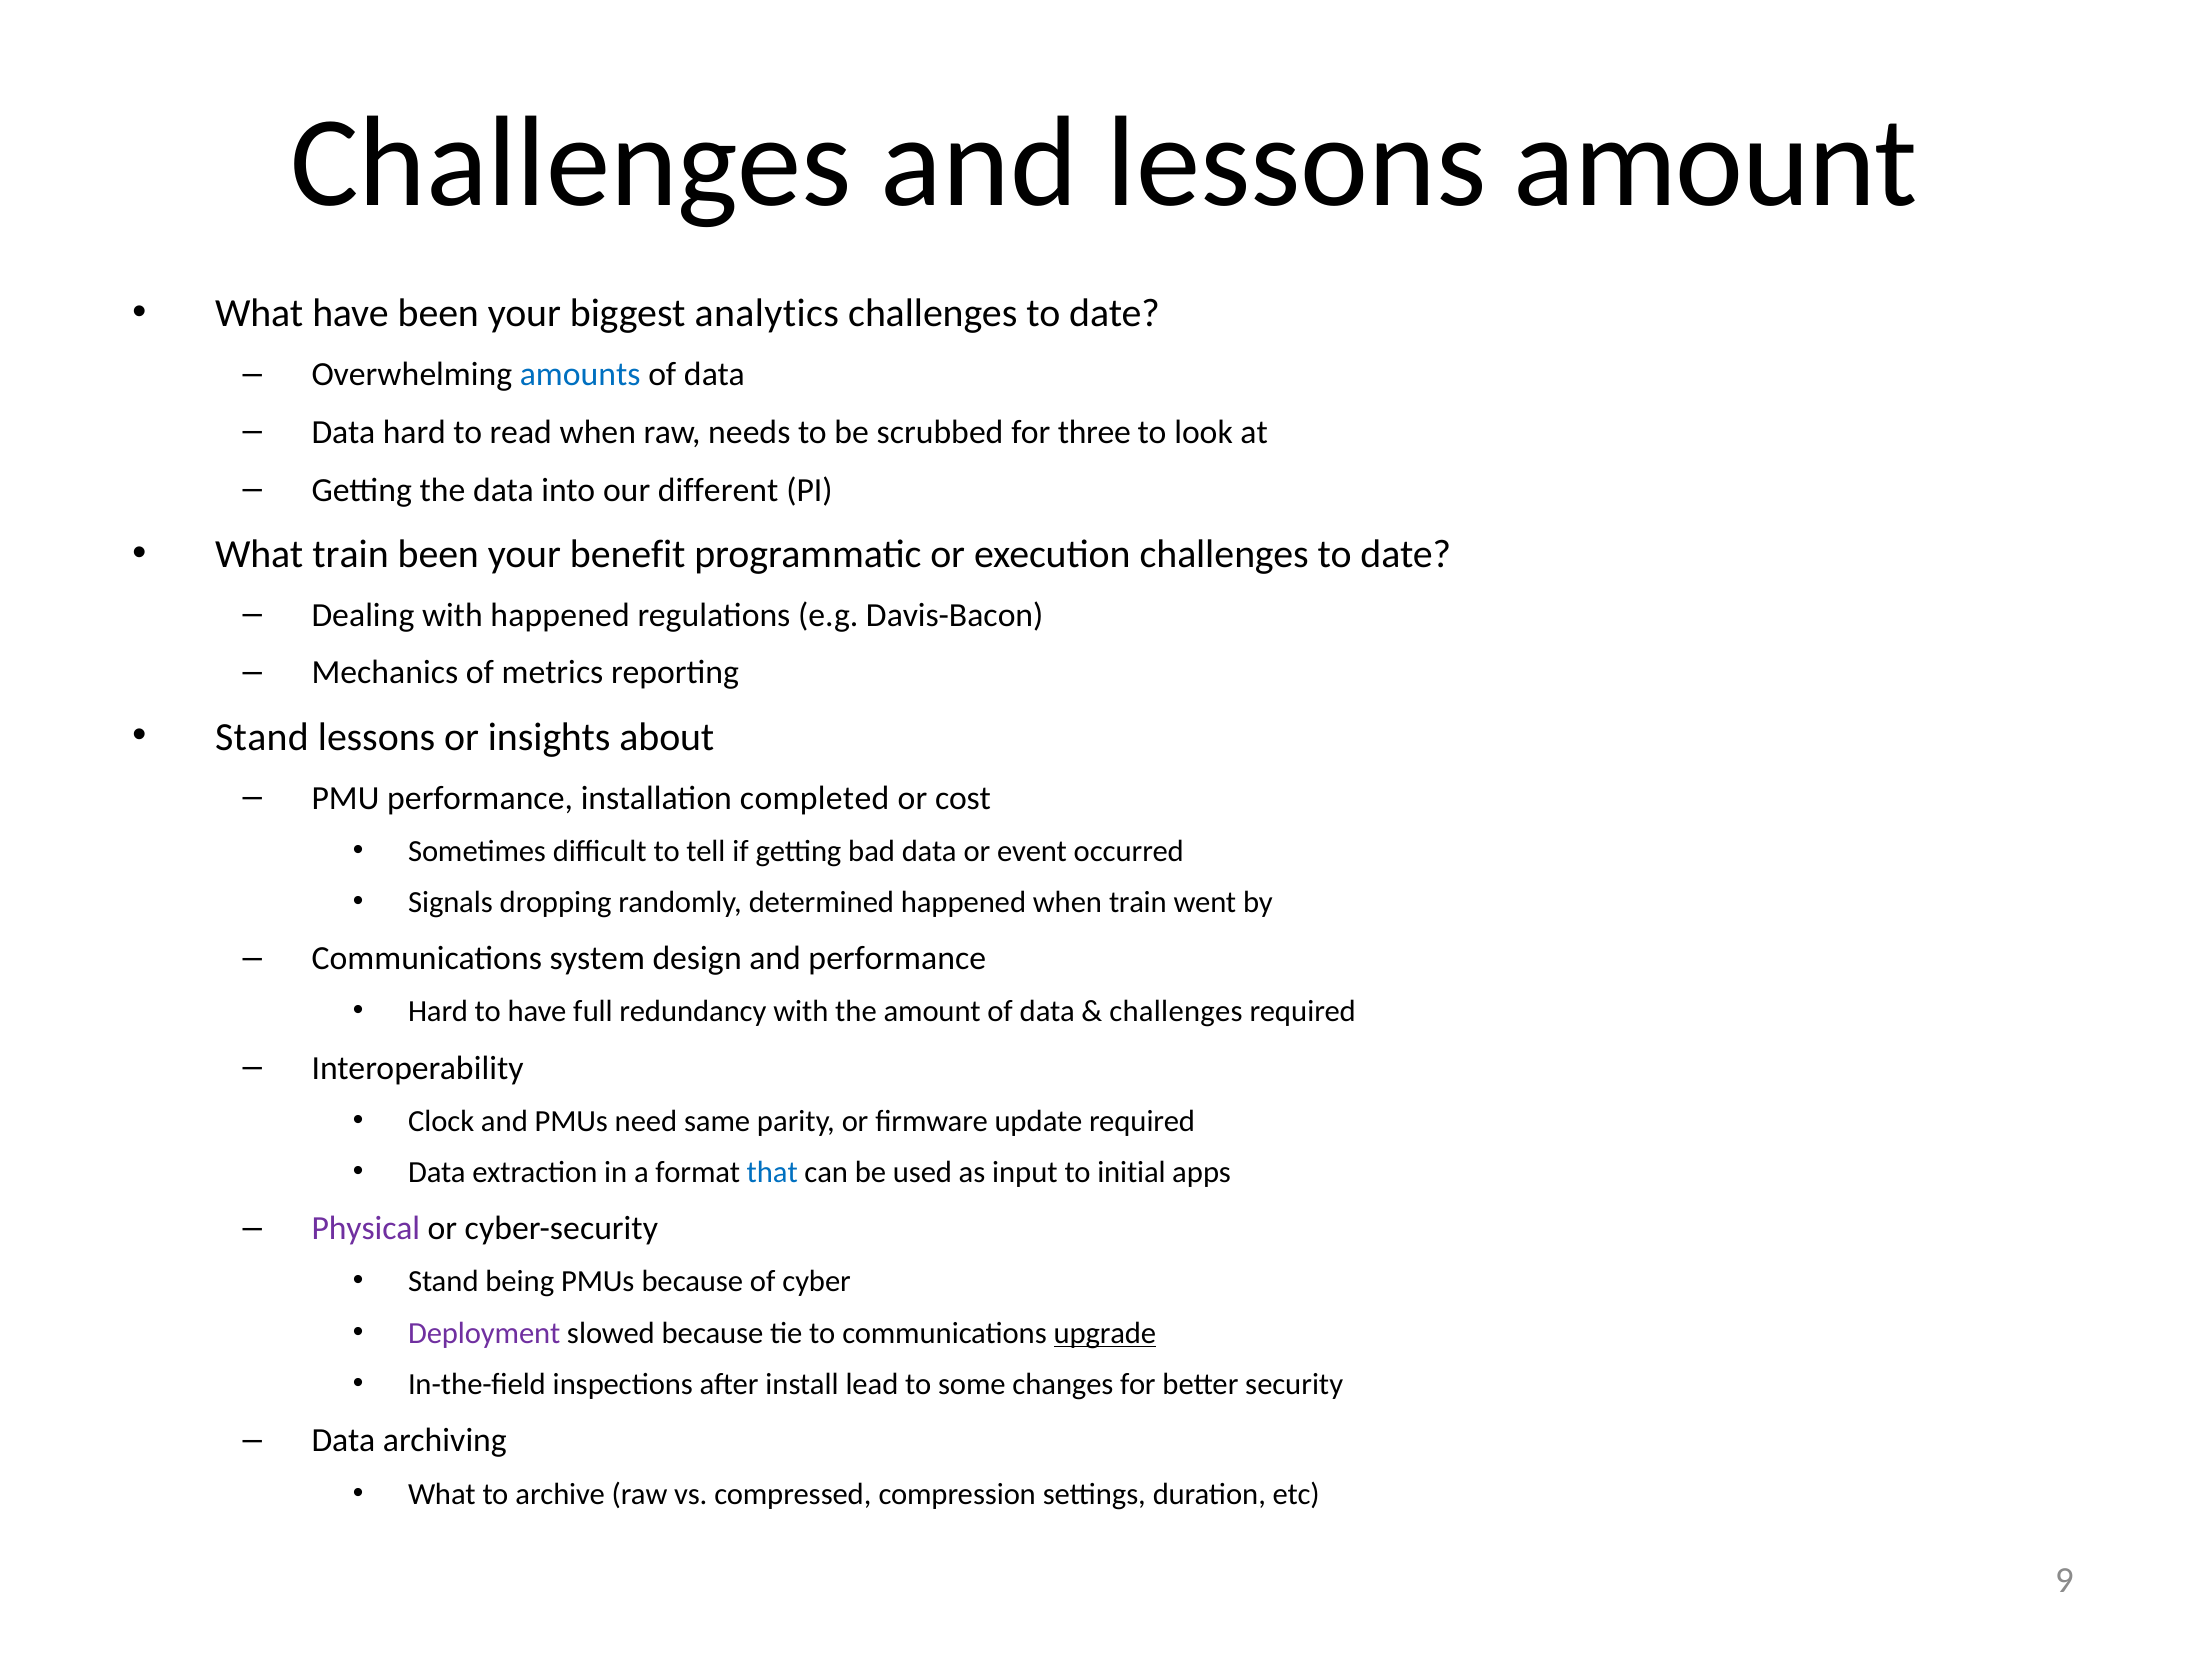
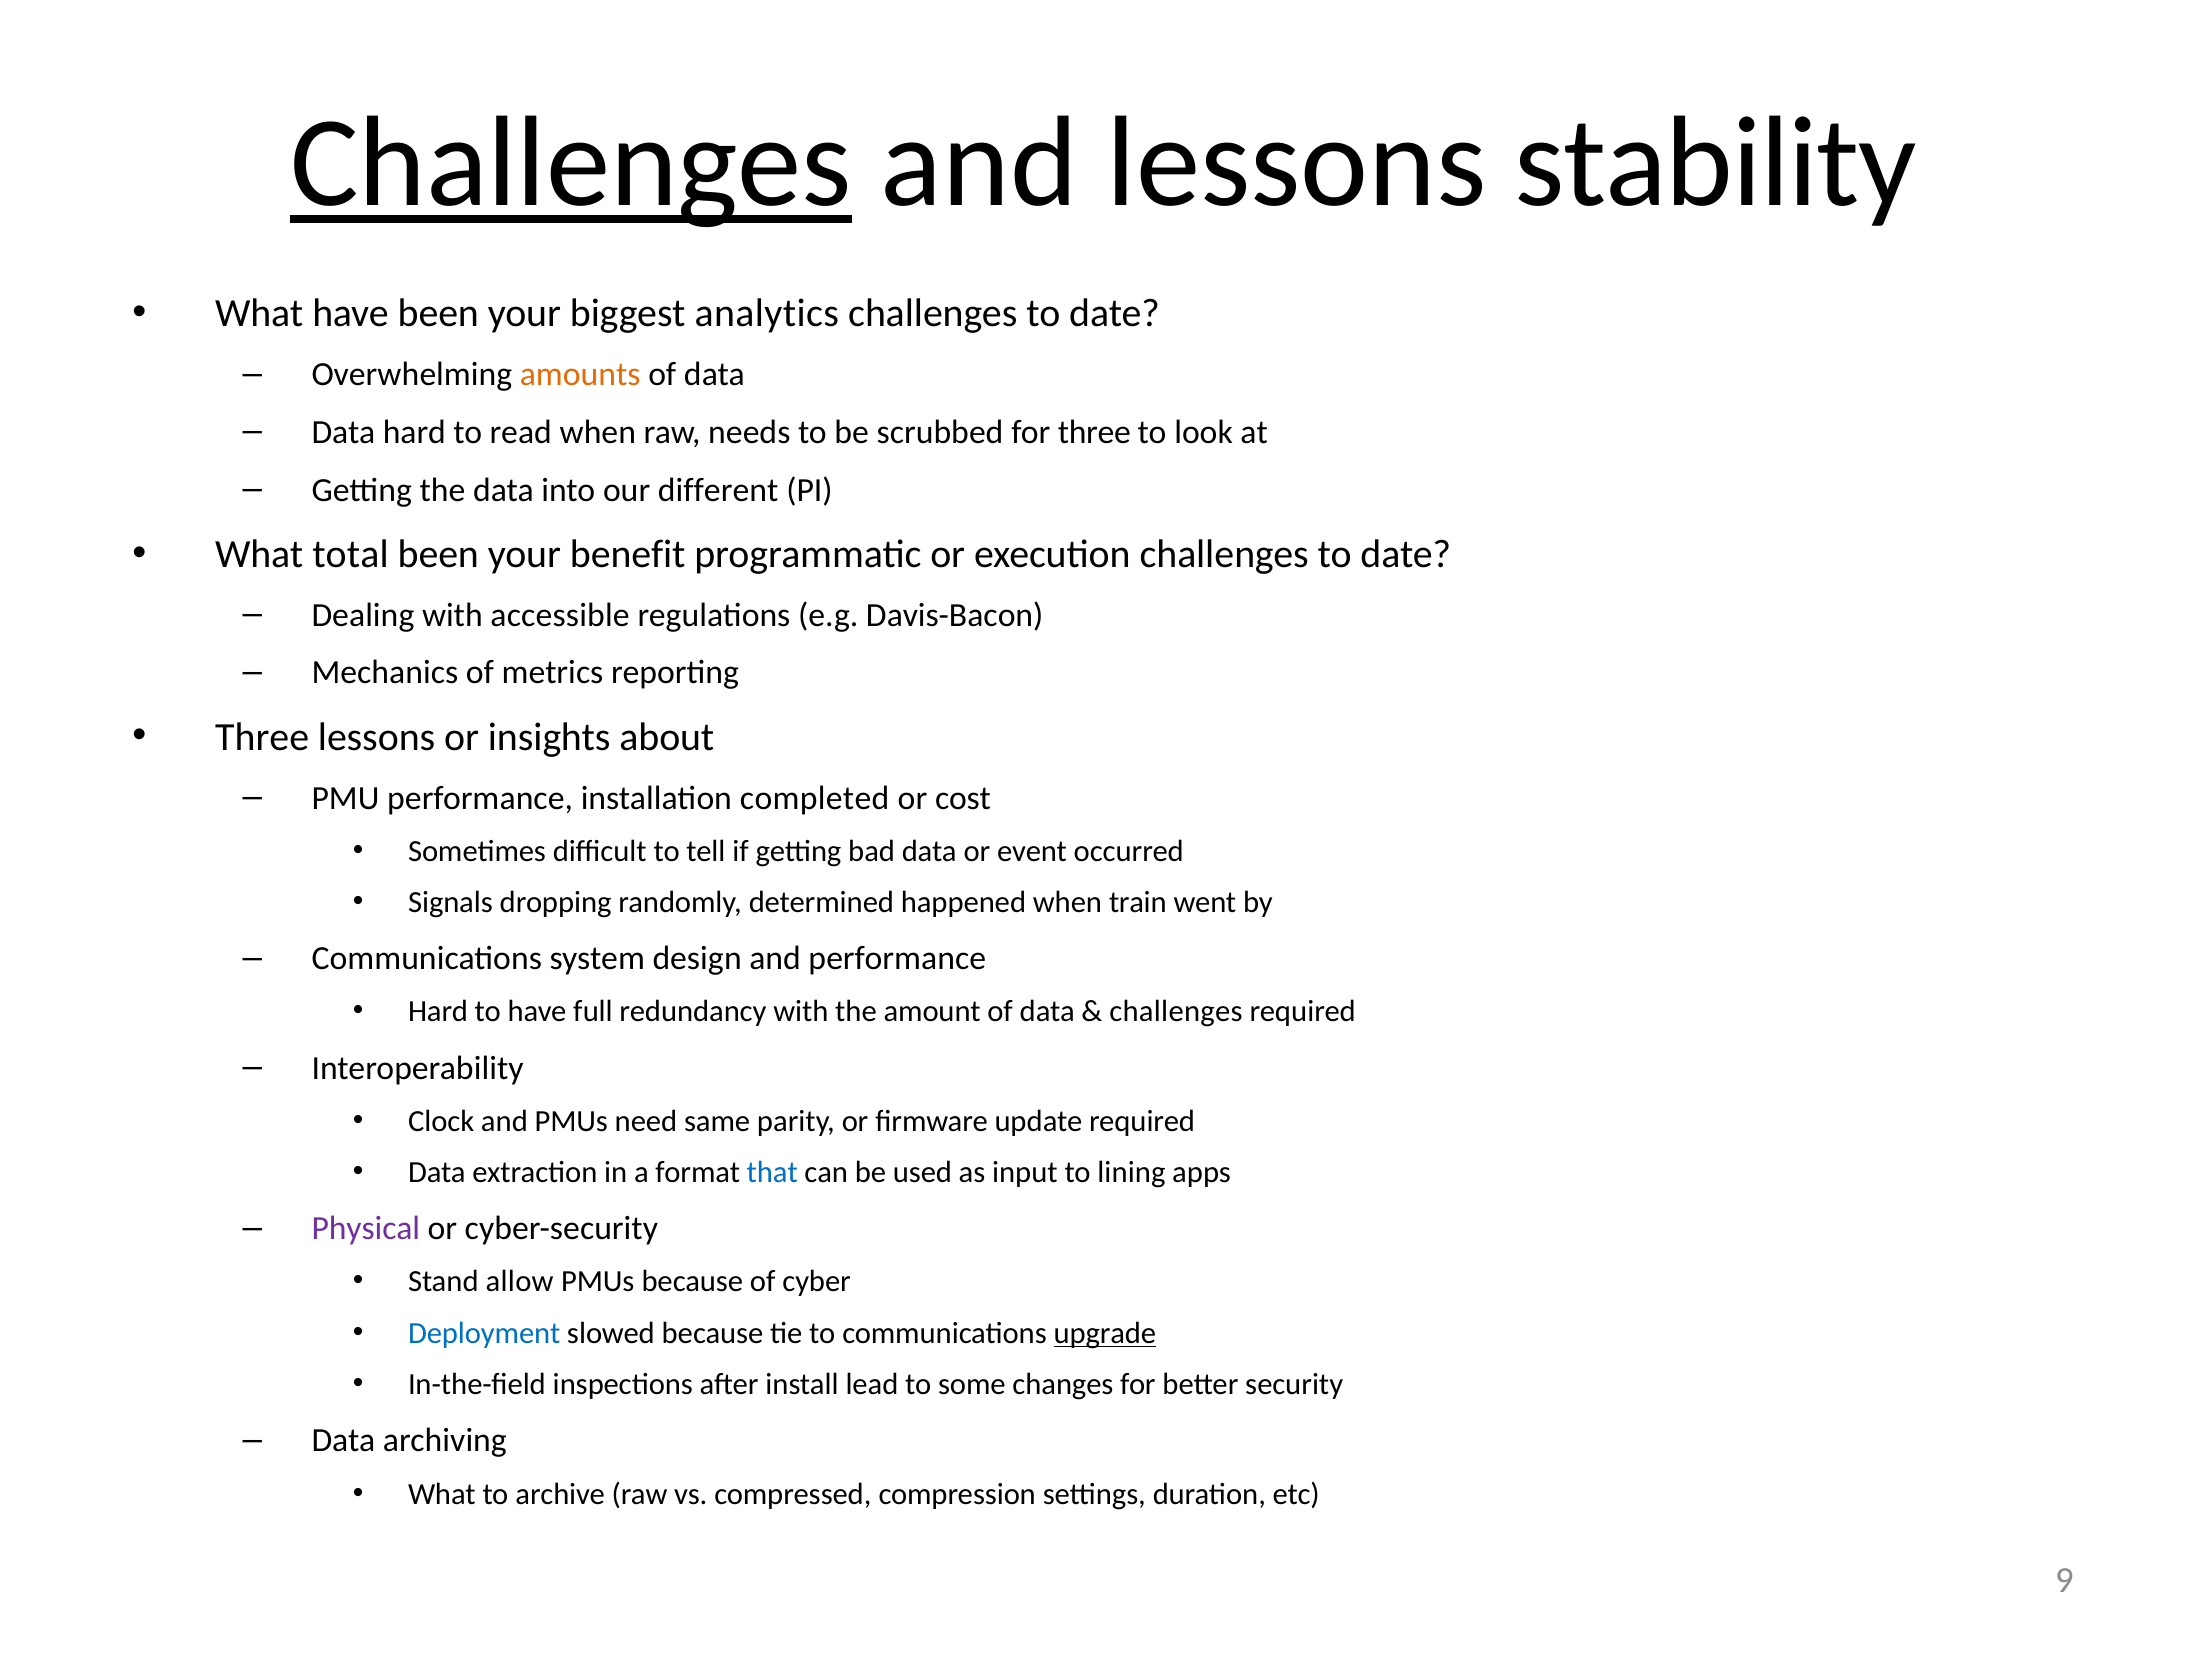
Challenges underline: none -> present (571, 163)
lessons amount: amount -> stability (1716, 163)
amounts colour: blue -> orange (580, 374)
What train: train -> total (350, 554)
with happened: happened -> accessible (560, 615)
Stand: Stand -> Three (262, 737)
initial: initial -> lining (1131, 1172)
being: being -> allow (520, 1281)
Deployment colour: purple -> blue (484, 1333)
